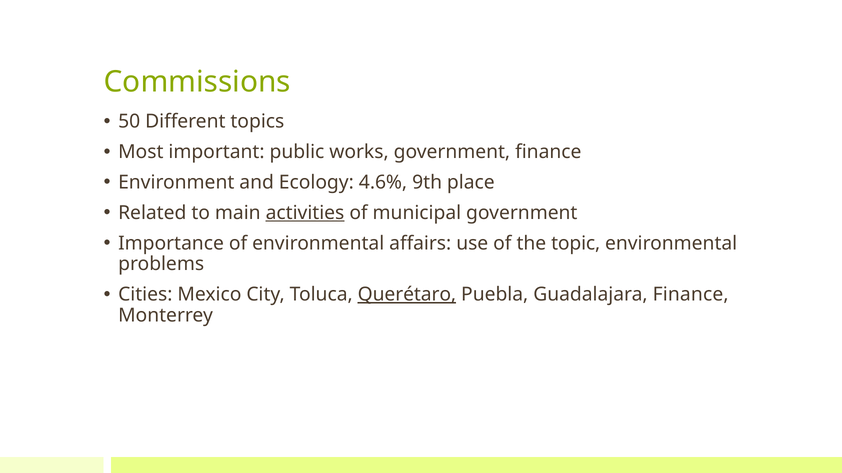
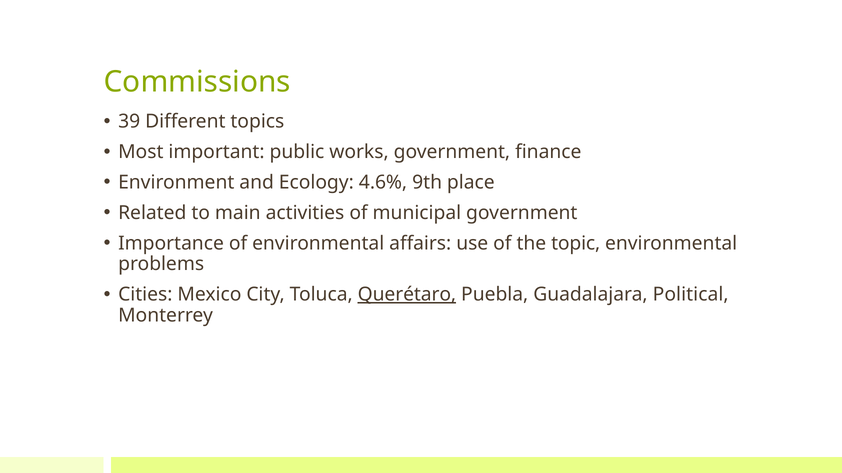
50: 50 -> 39 (129, 122)
activities underline: present -> none (305, 213)
Guadalajara Finance: Finance -> Political (691, 295)
